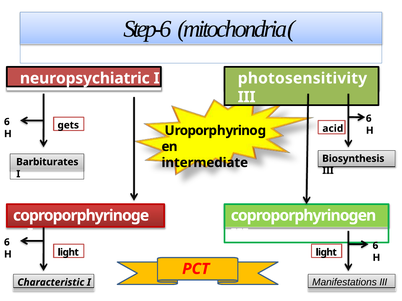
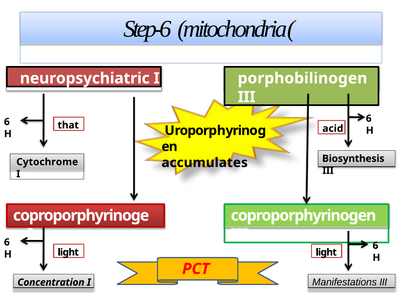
photosensitivity: photosensitivity -> porphobilinogen (303, 78)
gets: gets -> that (68, 125)
Barbiturates: Barbiturates -> Cytochrome (47, 162)
intermediate: intermediate -> accumulates (205, 163)
Characteristic: Characteristic -> Concentration (51, 283)
